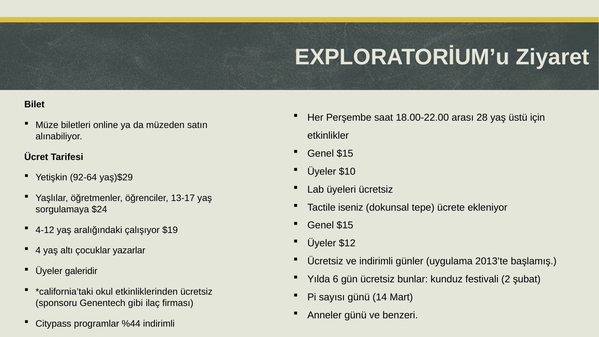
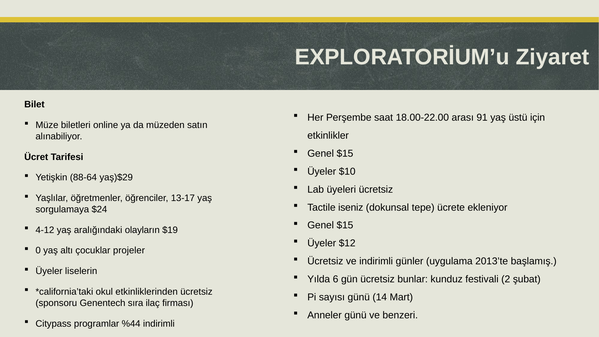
28: 28 -> 91 (482, 118)
92-64: 92-64 -> 88-64 (83, 178)
çalışıyor: çalışıyor -> olayların (142, 230)
4: 4 -> 0 (38, 251)
yazarlar: yazarlar -> projeler (129, 251)
galeridir: galeridir -> liselerin (81, 271)
gibi: gibi -> sıra (136, 303)
